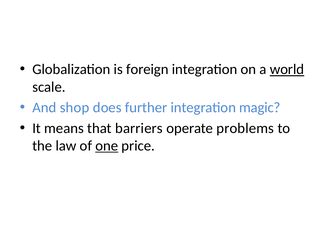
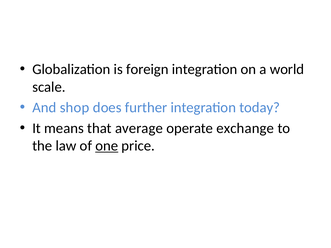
world underline: present -> none (287, 69)
magic: magic -> today (260, 108)
barriers: barriers -> average (139, 128)
problems: problems -> exchange (245, 128)
